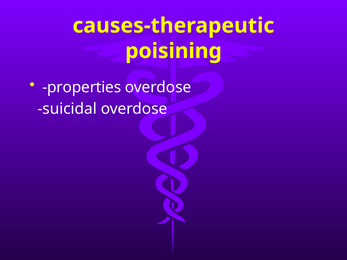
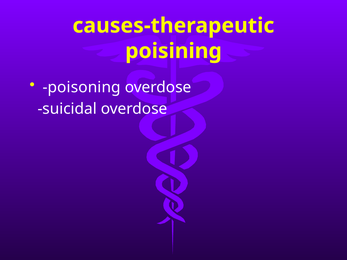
properties: properties -> poisoning (82, 87)
